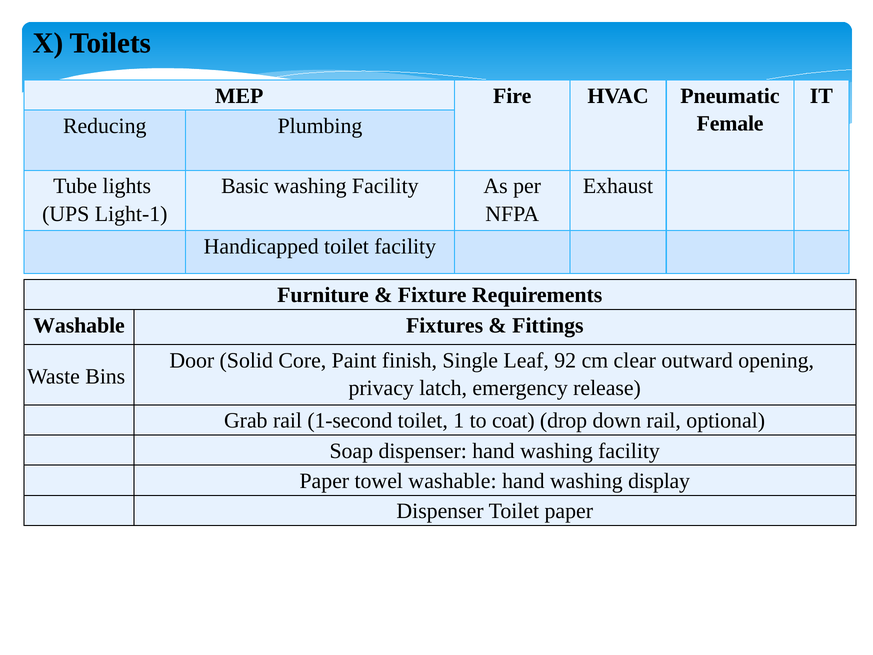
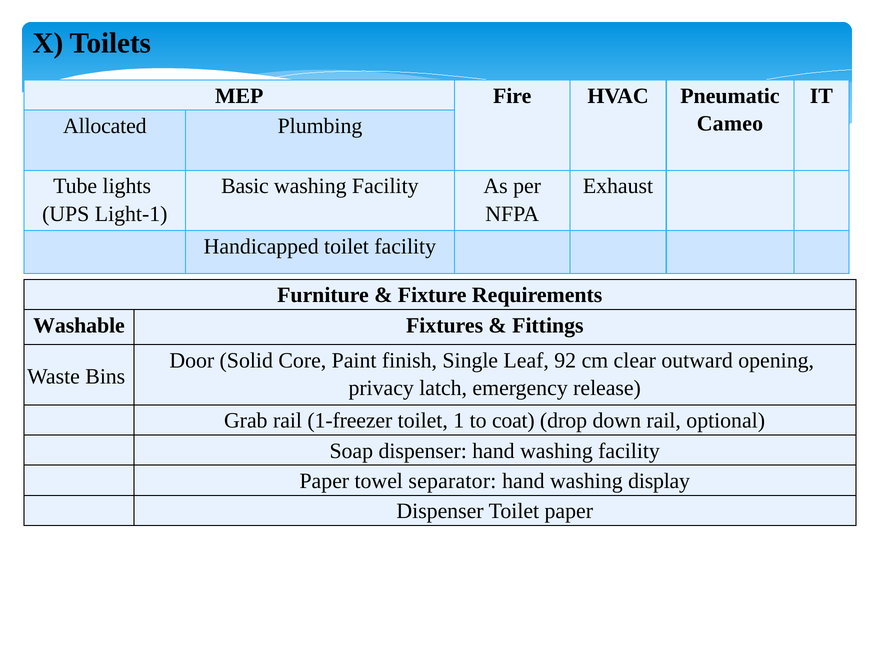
Female: Female -> Cameo (730, 124)
Reducing: Reducing -> Allocated (105, 126)
1-second: 1-second -> 1-freezer (350, 421)
towel washable: washable -> separator (452, 481)
